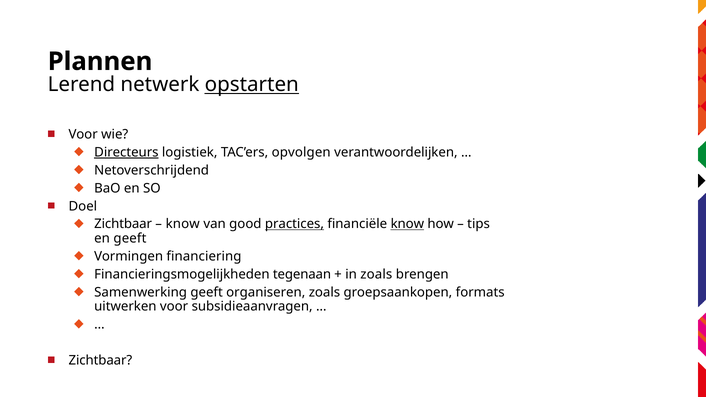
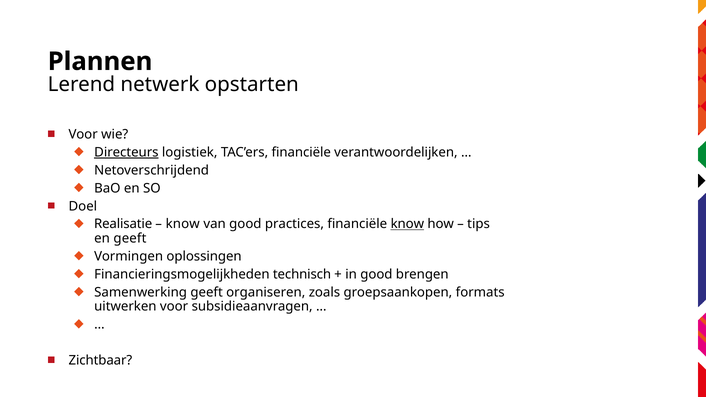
opstarten underline: present -> none (252, 85)
TAC’ers opvolgen: opvolgen -> financiële (301, 152)
Zichtbaar: Zichtbaar -> Realisatie (123, 224)
practices underline: present -> none (294, 224)
financiering: financiering -> oplossingen (204, 256)
tegenaan: tegenaan -> technisch (302, 274)
in zoals: zoals -> good (376, 274)
